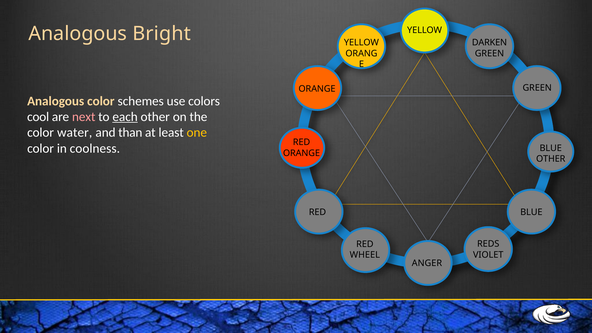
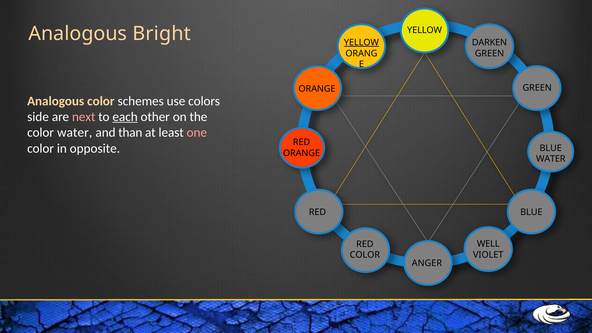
YELLOW underline: none -> present (361, 43)
cool: cool -> side (38, 117)
one colour: yellow -> pink (197, 133)
coolness: coolness -> opposite (95, 148)
OTHER: OTHER -> WATER (551, 159)
REDS: REDS -> WELL (488, 244)
WHEEL: WHEEL -> COLOR (365, 255)
